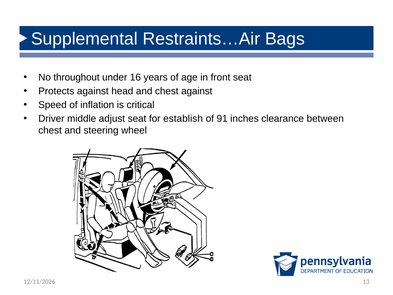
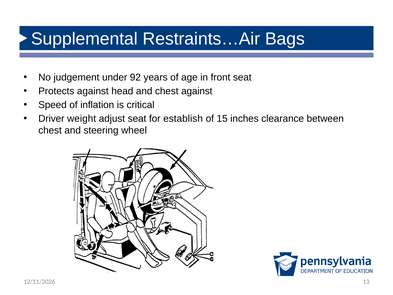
throughout: throughout -> judgement (76, 77)
16: 16 -> 92 (135, 77)
middle: middle -> weight (82, 119)
91: 91 -> 15 (222, 119)
